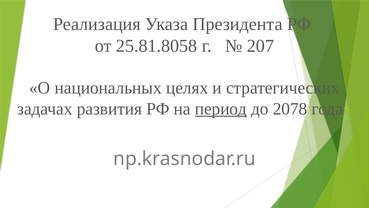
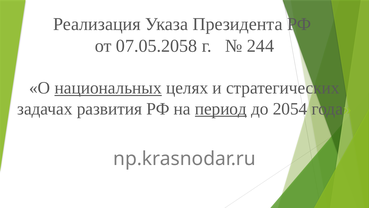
25.81.8058: 25.81.8058 -> 07.05.2058 (157, 46)
207: 207 -> 244 (260, 46)
национальных underline: none -> present (108, 88)
2078: 2078 -> 2054 (290, 109)
